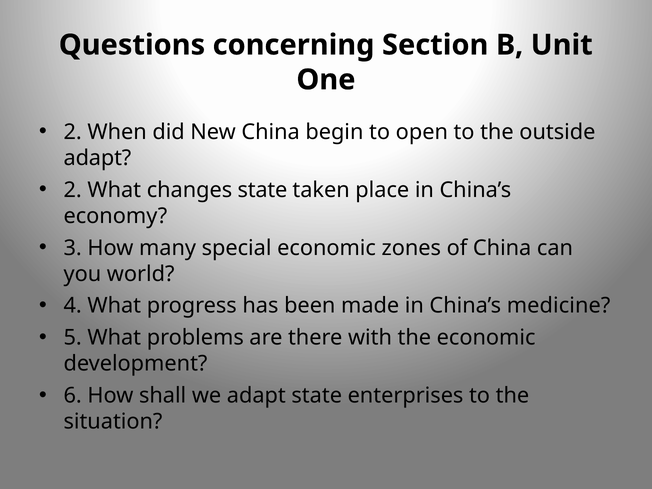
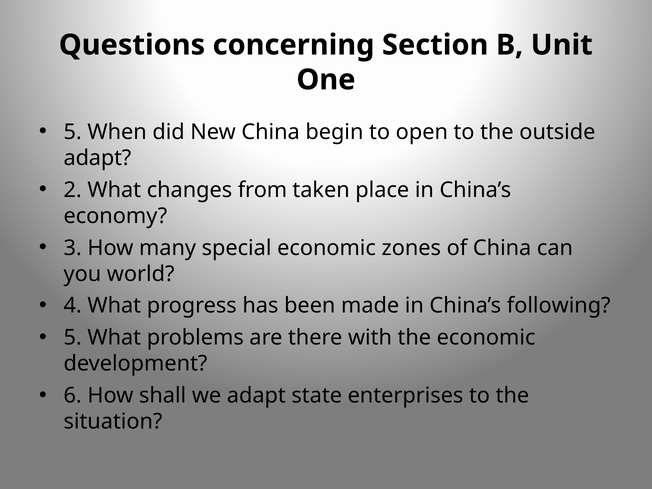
2: 2 -> 5 (73, 132)
changes state: state -> from (262, 190)
medicine: medicine -> following (559, 306)
